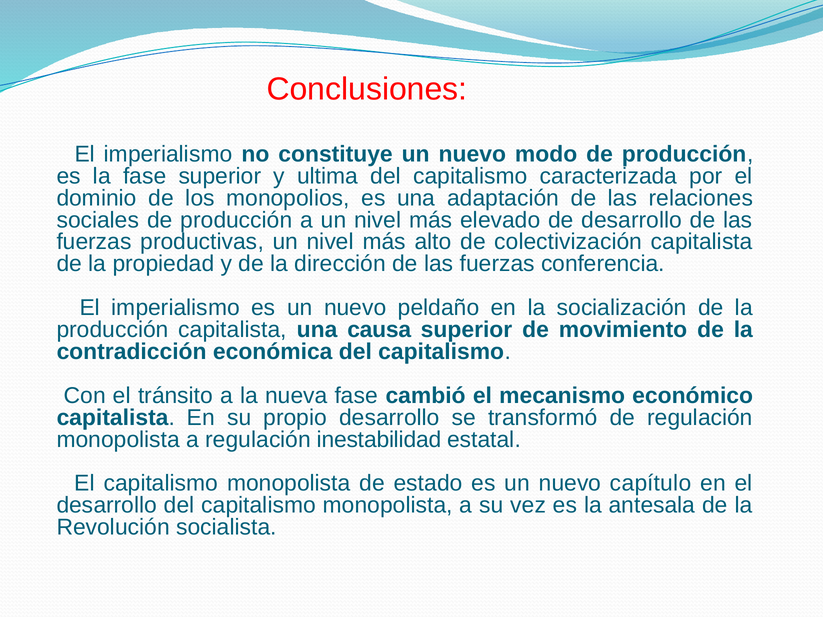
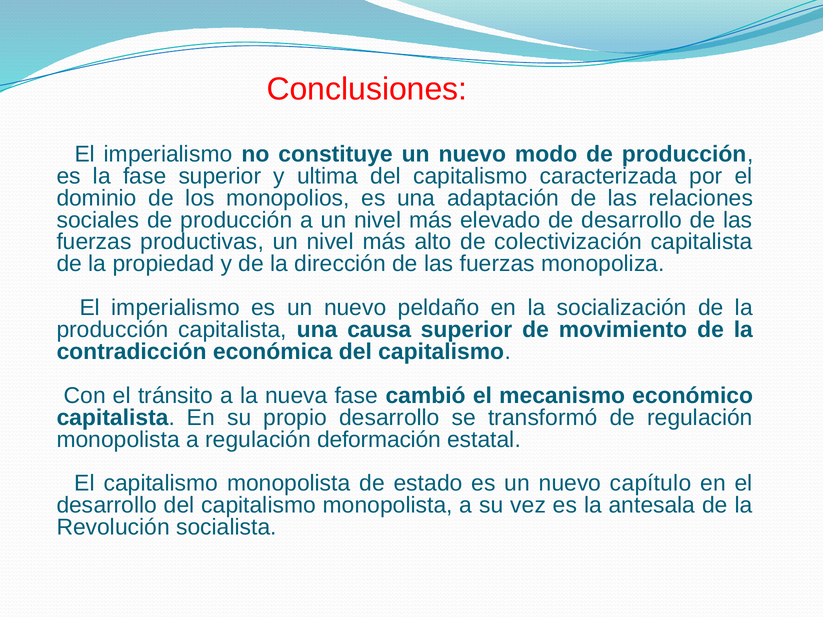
conferencia: conferencia -> monopoliza (603, 264)
inestabilidad: inestabilidad -> deformación (379, 440)
